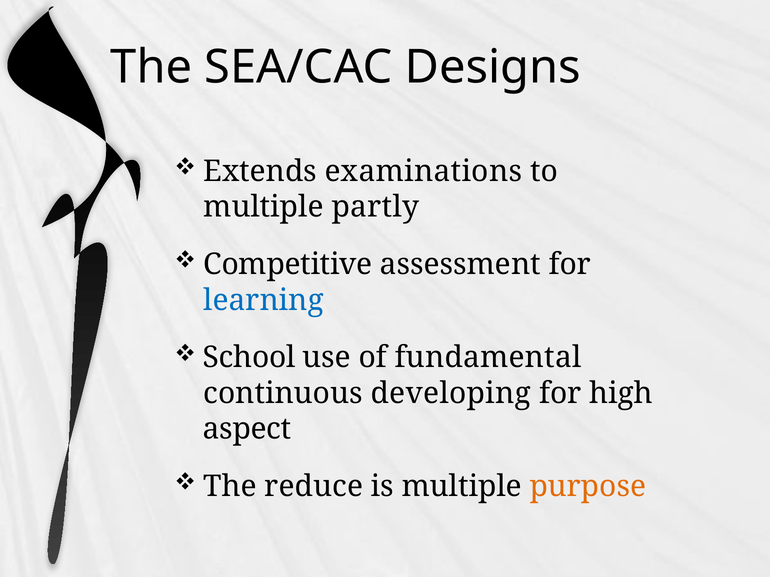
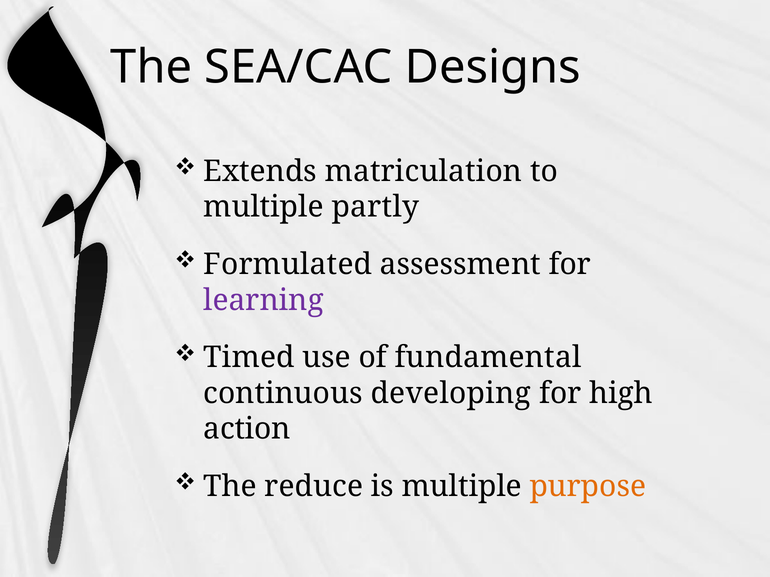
examinations: examinations -> matriculation (423, 171)
Competitive: Competitive -> Formulated (288, 265)
learning colour: blue -> purple (264, 300)
School: School -> Timed (249, 358)
aspect: aspect -> action (247, 429)
